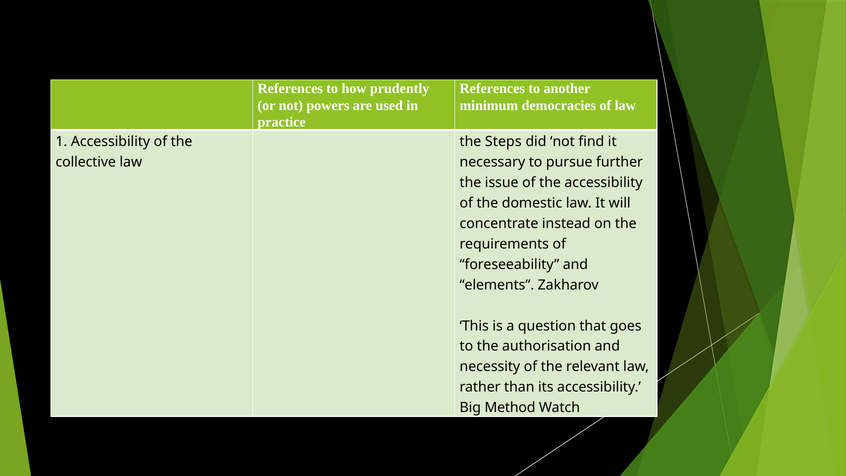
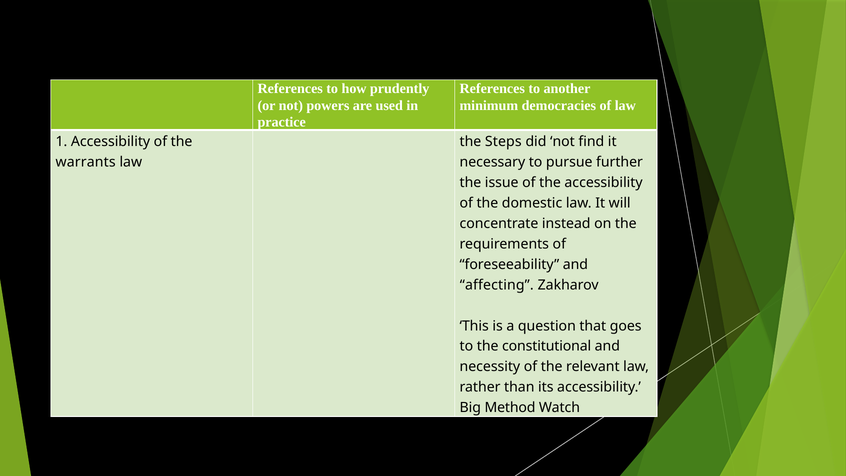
collective: collective -> warrants (86, 162)
elements: elements -> affecting (497, 285)
authorisation: authorisation -> constitutional (547, 346)
